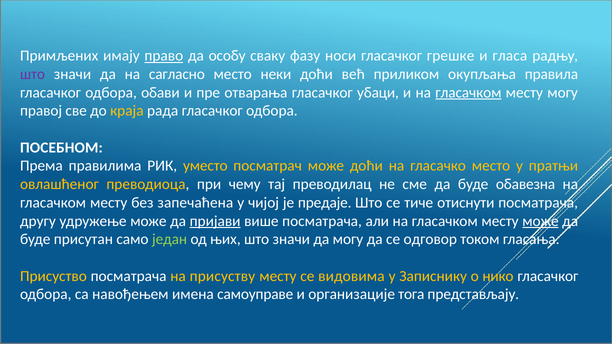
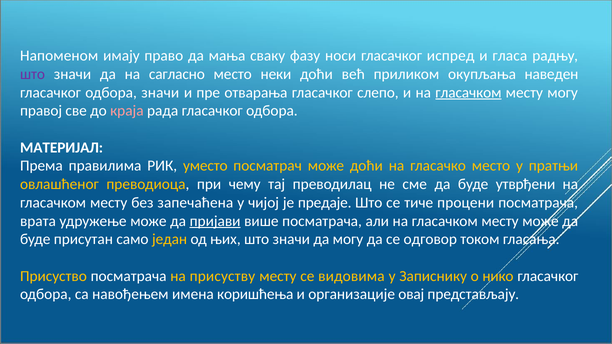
Примљених: Примљених -> Напоменом (59, 56)
право underline: present -> none (164, 56)
особу: особу -> мања (227, 56)
грешке: грешке -> испред (451, 56)
правила: правила -> наведен (551, 74)
одбора обави: обави -> значи (160, 93)
убаци: убаци -> слепо (378, 93)
краја colour: yellow -> pink (127, 111)
ПОСЕБНОМ: ПОСЕБНОМ -> МАТЕРИЈАЛ (62, 148)
обавезна: обавезна -> утврђени (526, 184)
отиснути: отиснути -> процени (466, 203)
другу: другу -> врата (38, 221)
може underline: present -> none (540, 221)
један colour: light green -> yellow (170, 239)
самоуправе: самоуправе -> коришћења (255, 295)
тога: тога -> овај (411, 295)
